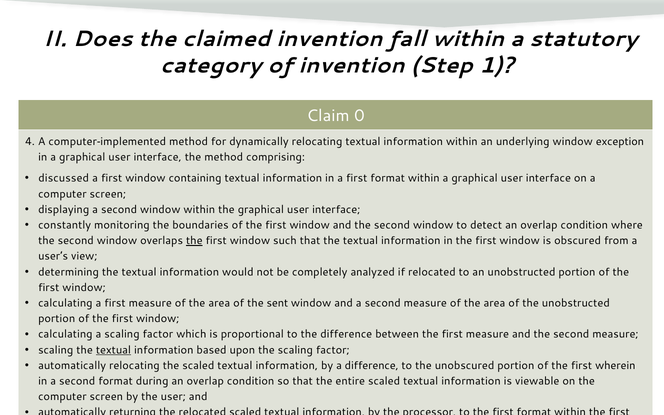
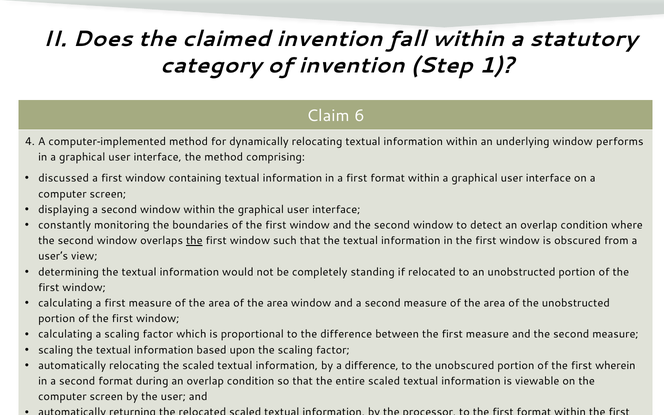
0: 0 -> 6 (359, 116)
exception: exception -> performs (620, 141)
analyzed: analyzed -> standing (373, 272)
area of the sent: sent -> area (277, 303)
textual underline: present -> none (113, 350)
